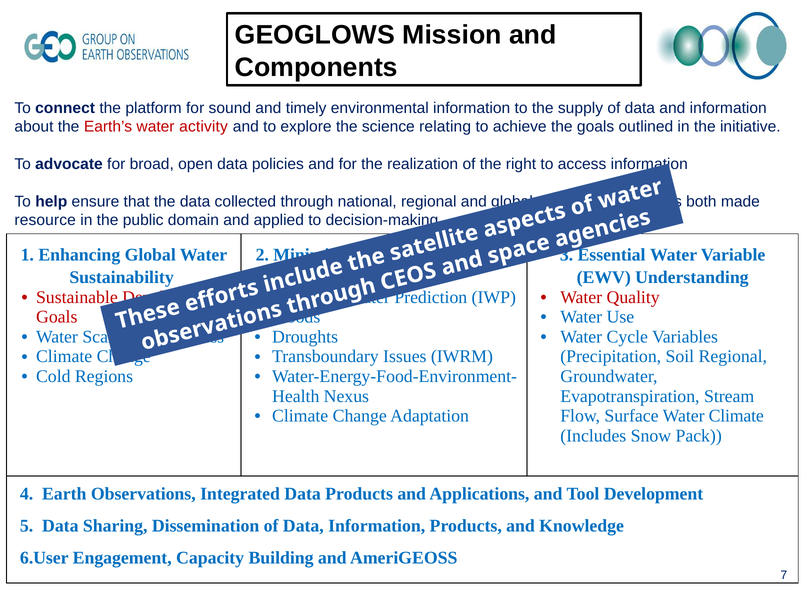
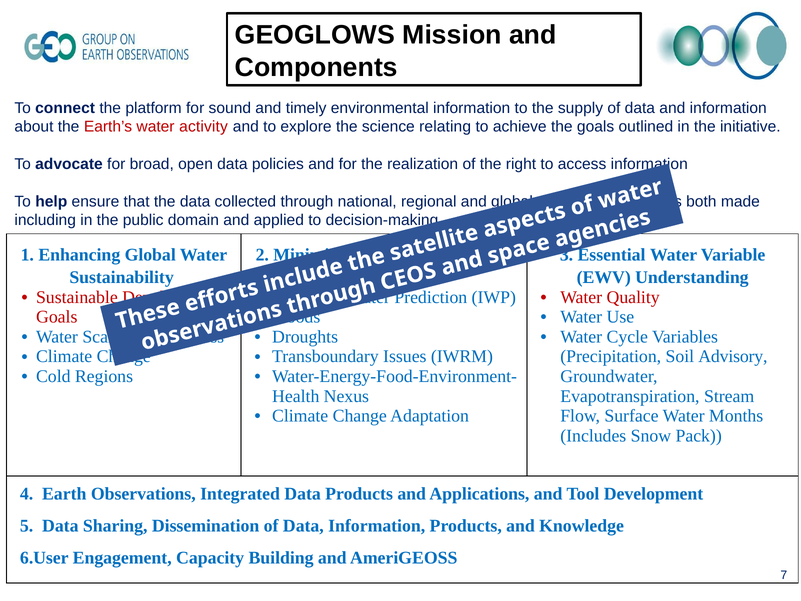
resource: resource -> including (45, 220)
Regional: Regional -> Advisory (733, 356)
Water Climate: Climate -> Months (736, 416)
